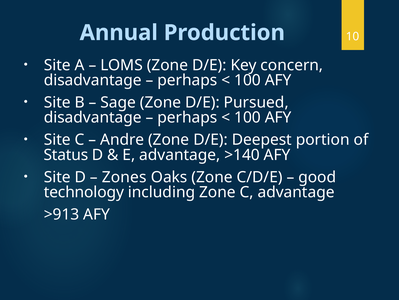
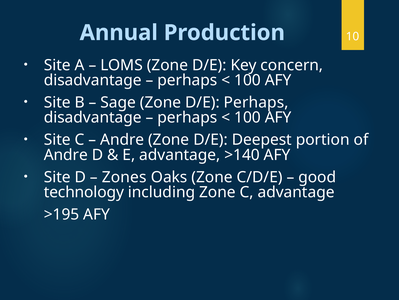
D/E Pursued: Pursued -> Perhaps (256, 102)
Status: Status -> Andre (66, 154)
>913: >913 -> >195 (62, 214)
